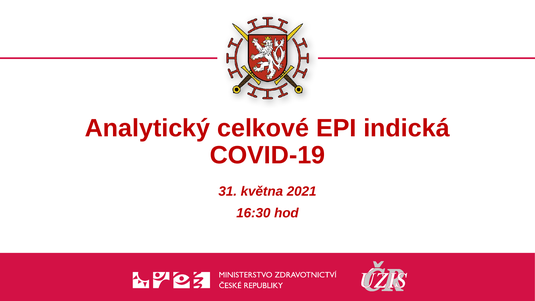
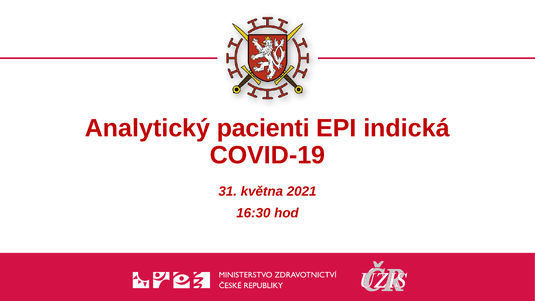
celkové: celkové -> pacienti (263, 128)
